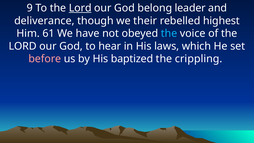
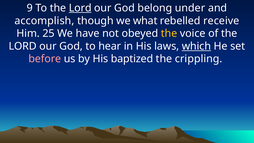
leader: leader -> under (190, 8)
deliverance: deliverance -> accomplish (44, 21)
their: their -> what (145, 21)
highest: highest -> receive (221, 21)
61: 61 -> 25 (49, 33)
the colour: light blue -> yellow (169, 33)
which underline: none -> present (196, 46)
